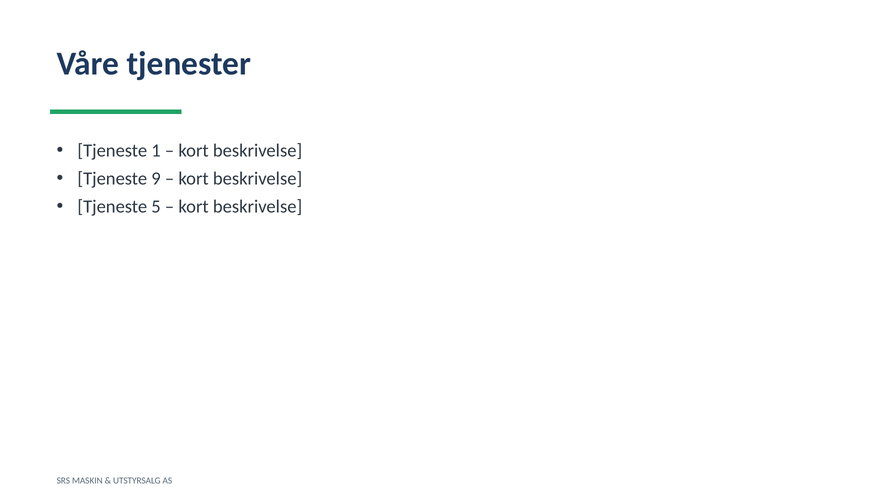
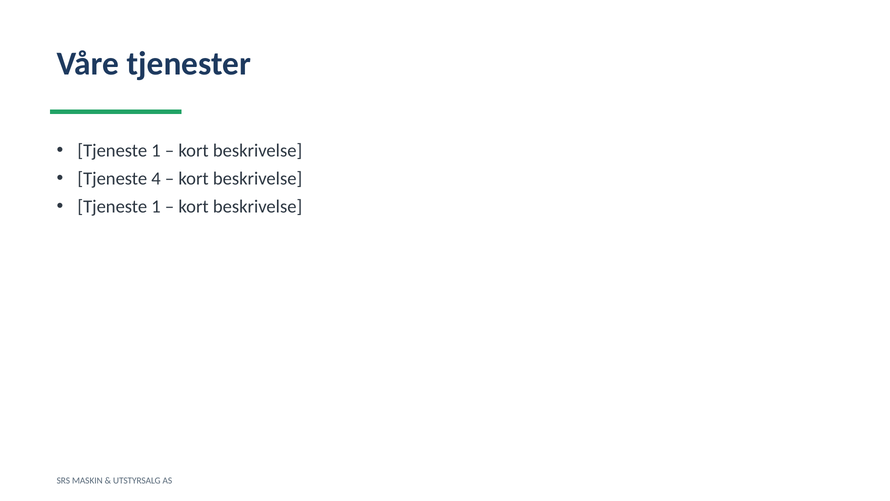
9: 9 -> 4 (156, 179)
5: 5 -> 1 (156, 206)
